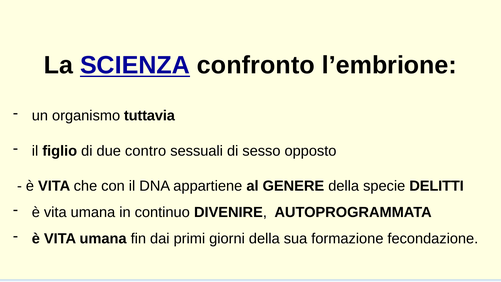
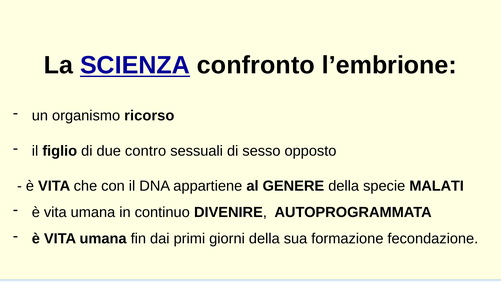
tuttavia: tuttavia -> ricorso (149, 116)
DELITTI: DELITTI -> MALATI (437, 186)
